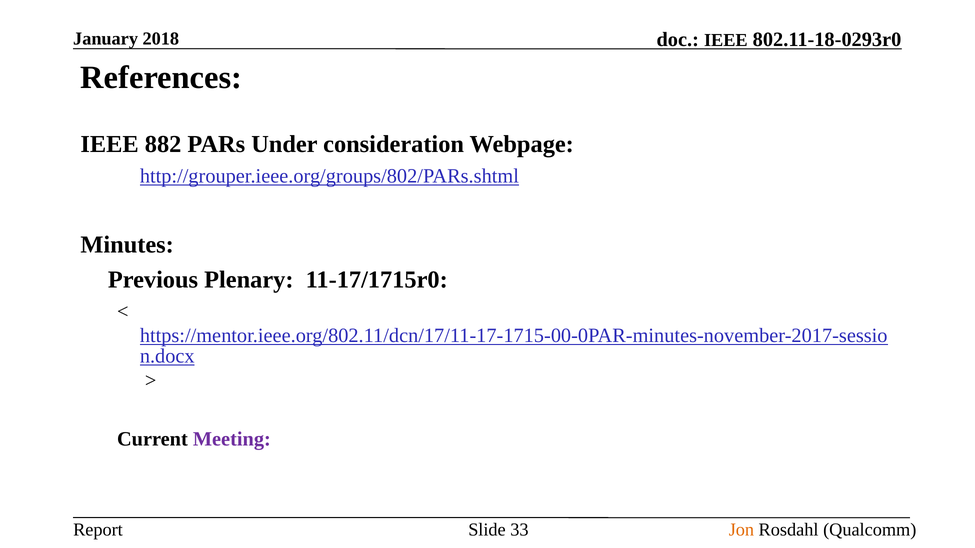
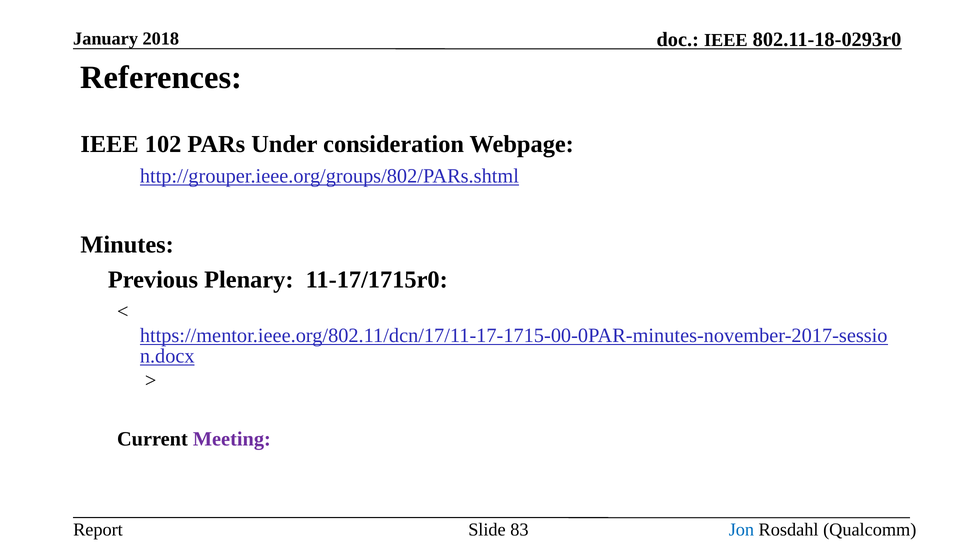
882: 882 -> 102 (163, 145)
33: 33 -> 83 (519, 530)
Jon colour: orange -> blue (741, 530)
